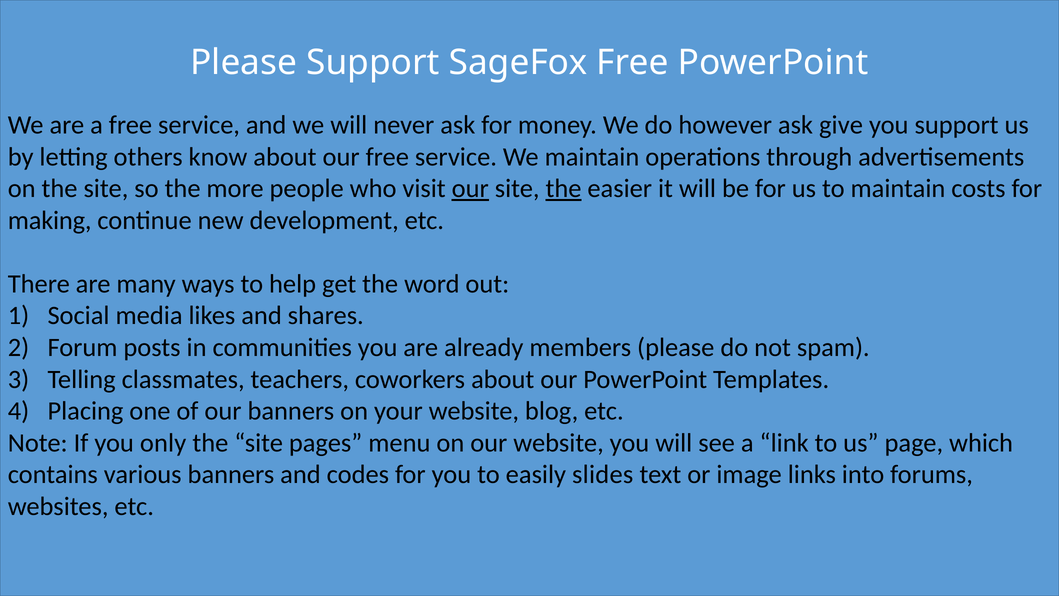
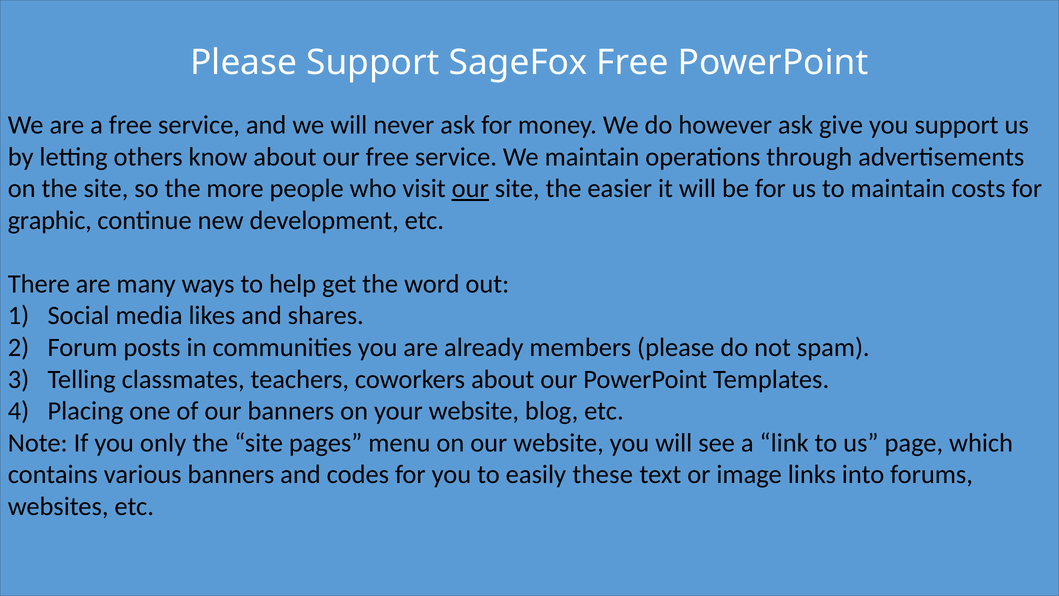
the underline: present -> none (564, 188)
making: making -> graphic (50, 220)
slides: slides -> these (603, 474)
